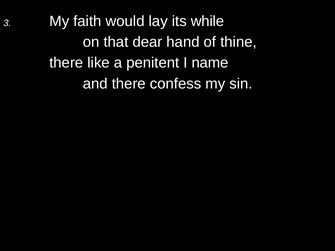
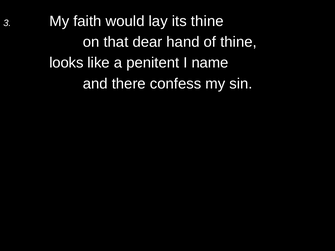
its while: while -> thine (207, 21)
there: there -> looks (66, 63)
